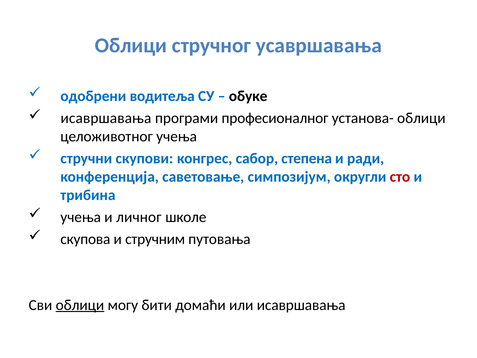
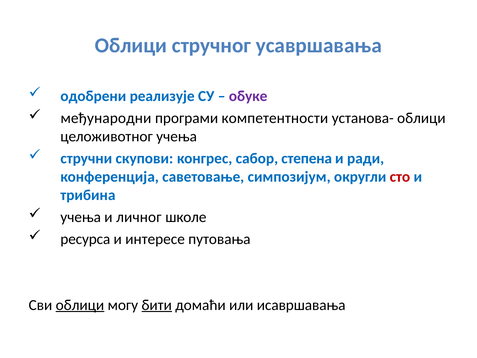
водитеља: водитеља -> реализује (162, 96)
обуке colour: black -> purple (248, 96)
исавршавања: исавршавања -> међународни (106, 118)
професионалног: професионалног -> компетентности (275, 118)
скупова: скупова -> ресурса (85, 239)
стручним: стручним -> интересе (155, 239)
бити underline: none -> present (157, 305)
